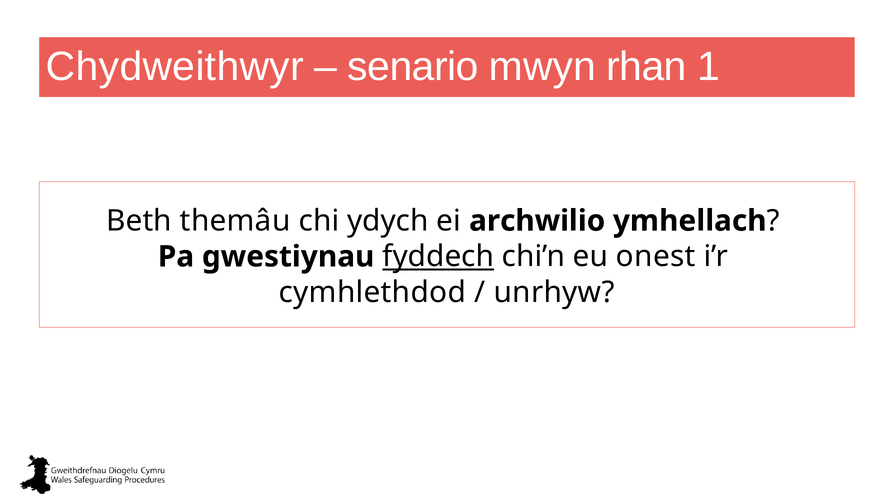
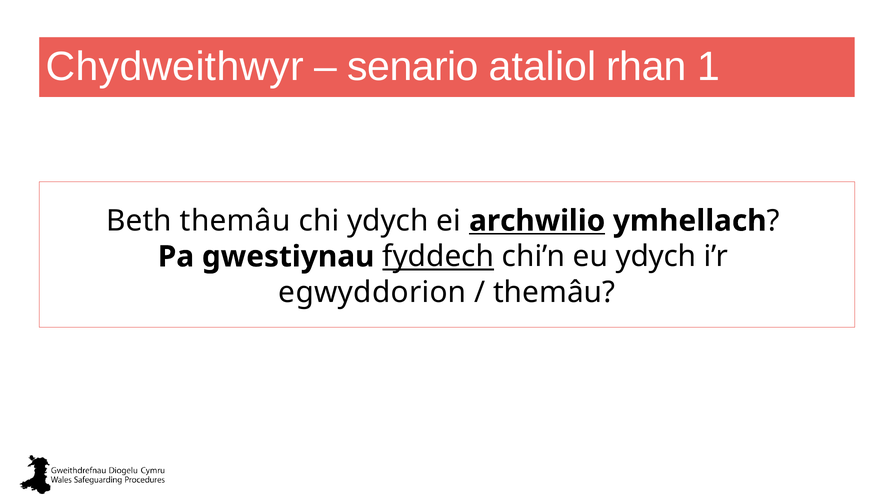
mwyn: mwyn -> ataliol (543, 67)
archwilio underline: none -> present (537, 221)
eu onest: onest -> ydych (656, 257)
cymhlethdod: cymhlethdod -> egwyddorion (372, 292)
unrhyw: unrhyw -> themâu (554, 292)
